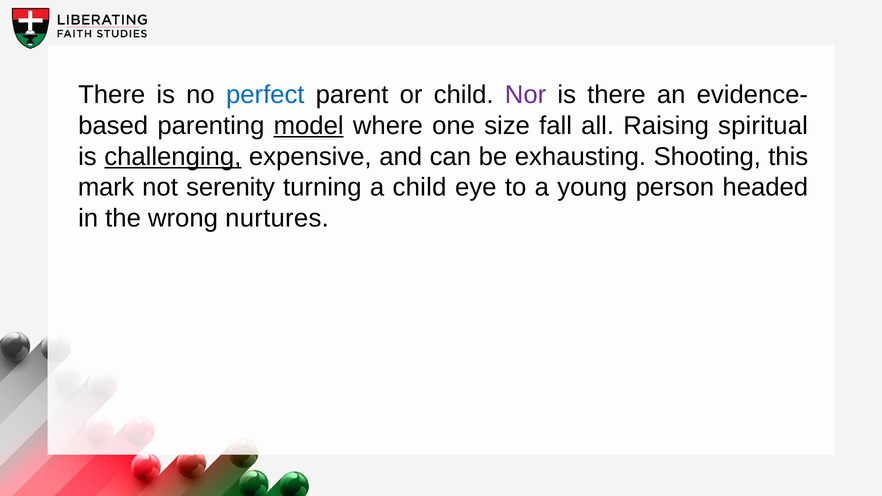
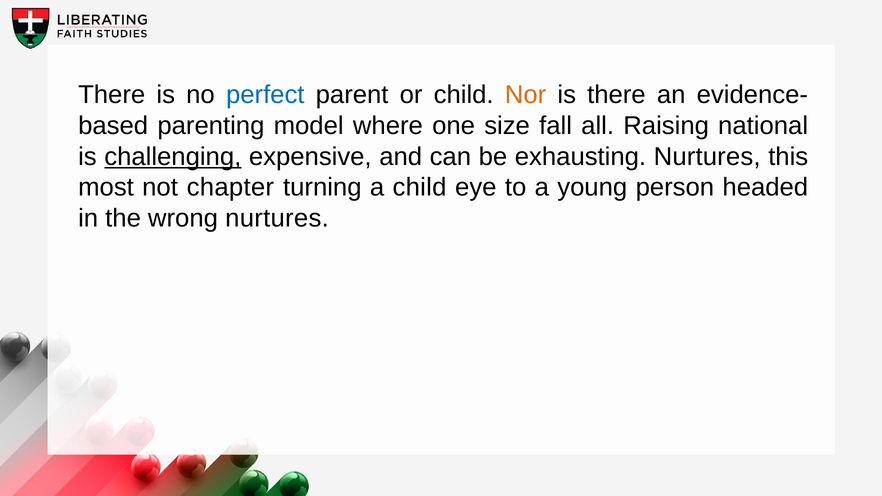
Nor colour: purple -> orange (526, 95)
model underline: present -> none (309, 126)
spiritual: spiritual -> national (763, 126)
exhausting Shooting: Shooting -> Nurtures (707, 157)
mark: mark -> most (106, 187)
serenity: serenity -> chapter (230, 187)
